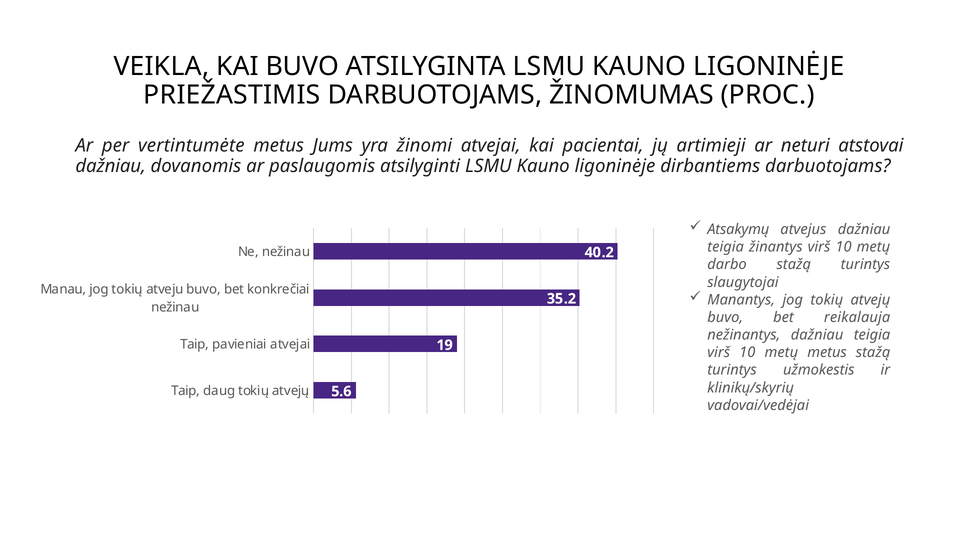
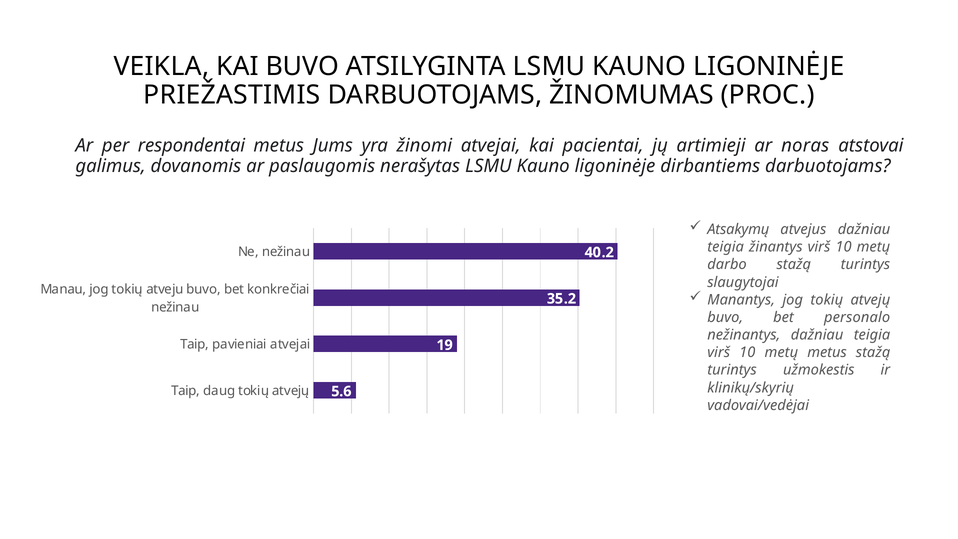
vertintumėte: vertintumėte -> respondentai (191, 146)
neturi: neturi -> noras (805, 146)
dažniau: dažniau -> galimus (111, 166)
atsilyginti: atsilyginti -> nerašytas (420, 166)
reikalauja: reikalauja -> personalo (857, 317)
